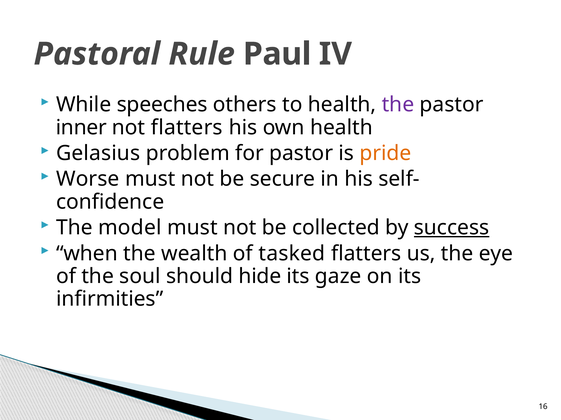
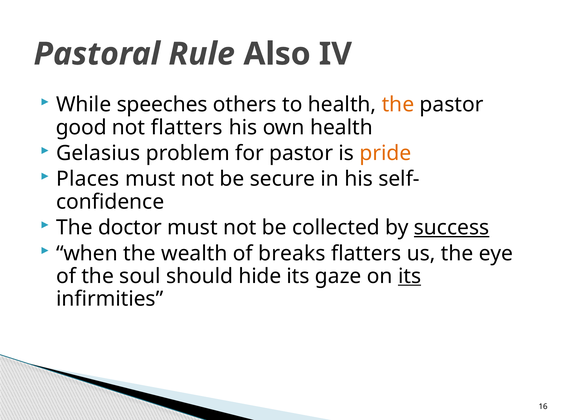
Paul: Paul -> Also (277, 54)
the colour: purple -> orange (398, 105)
inner: inner -> good (81, 128)
Worse: Worse -> Places (88, 179)
model: model -> doctor (130, 228)
tasked: tasked -> breaks (292, 254)
its underline: none -> present (410, 277)
